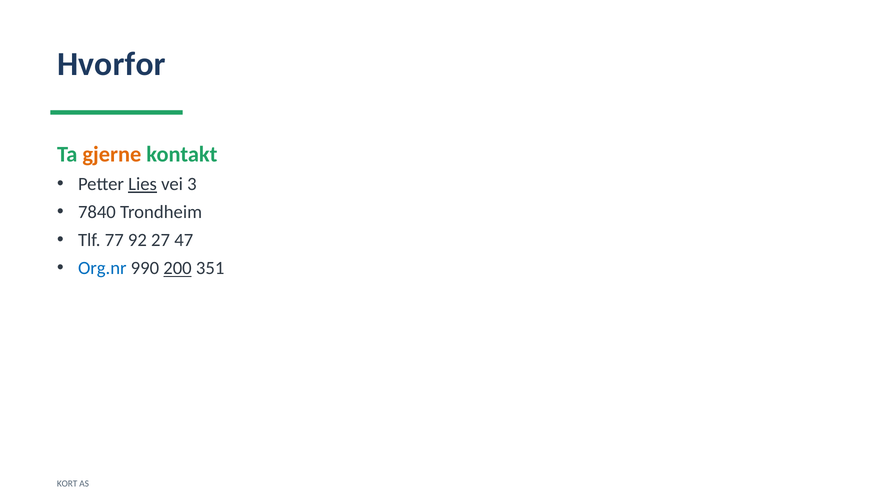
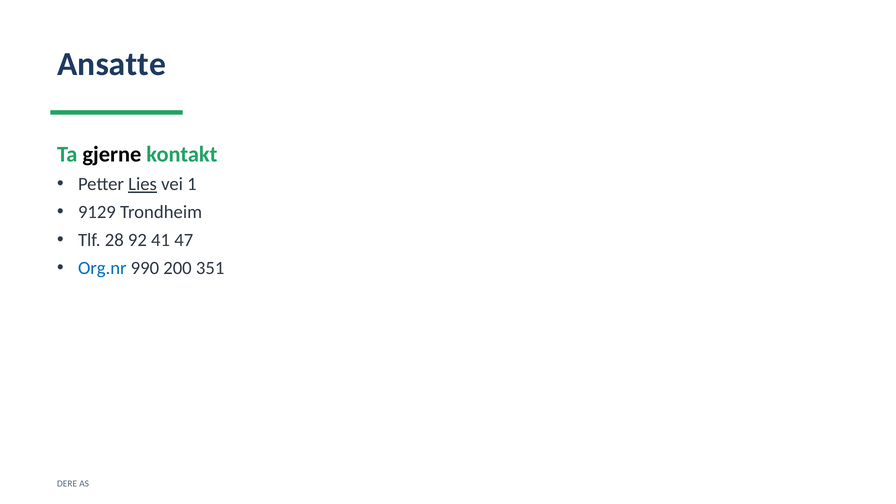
Hvorfor: Hvorfor -> Ansatte (111, 64)
gjerne colour: orange -> black (112, 154)
3: 3 -> 1 (192, 184)
7840: 7840 -> 9129 (97, 212)
77: 77 -> 28 (114, 240)
27: 27 -> 41 (161, 240)
200 underline: present -> none (178, 268)
KORT: KORT -> DERE (67, 484)
